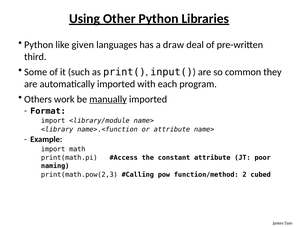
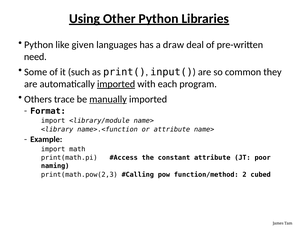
third: third -> need (35, 57)
imported underline: none -> present (116, 84)
work: work -> trace (64, 99)
